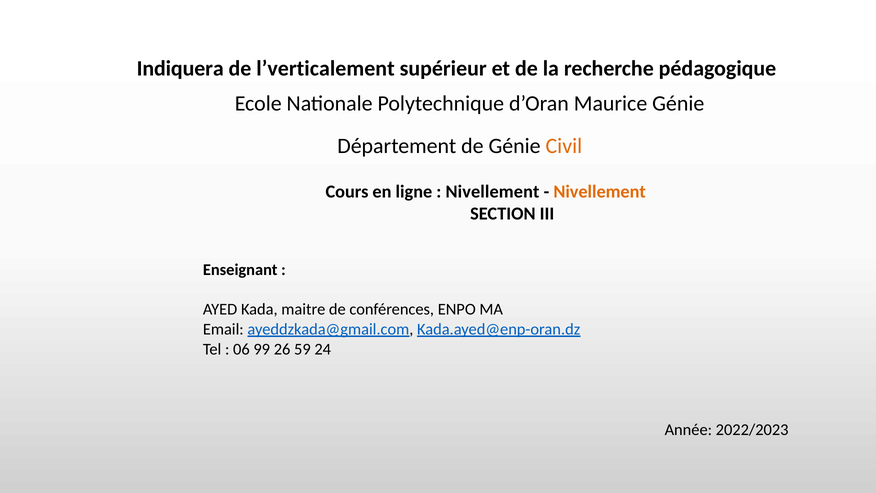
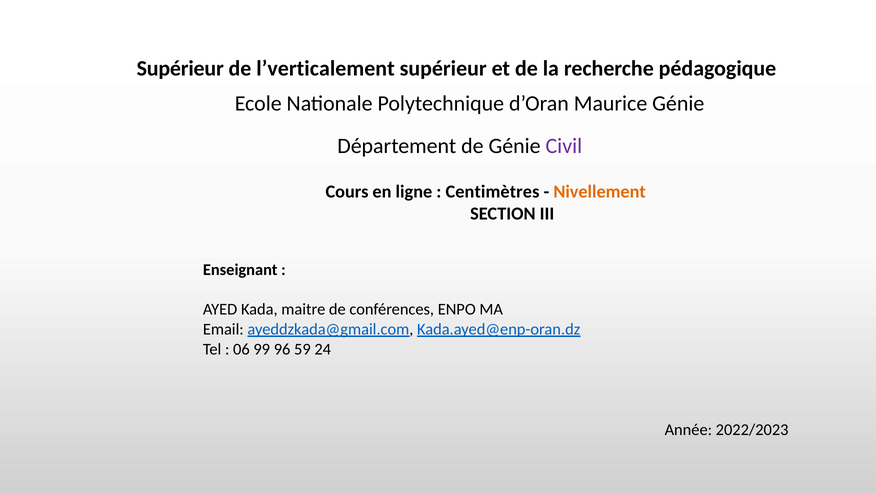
Indiquera: Indiquera -> Supérieur (180, 68)
Civil colour: orange -> purple (564, 146)
Nivellement: Nivellement -> Centimètres (492, 192)
26: 26 -> 96 (282, 349)
